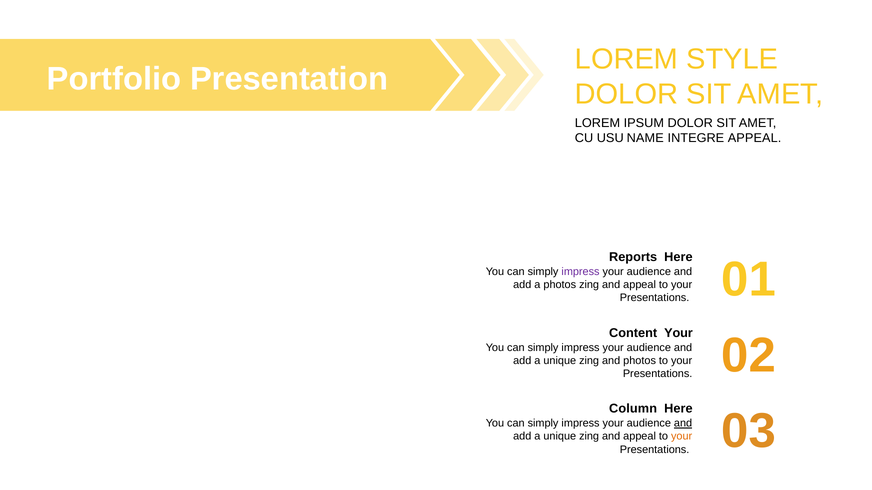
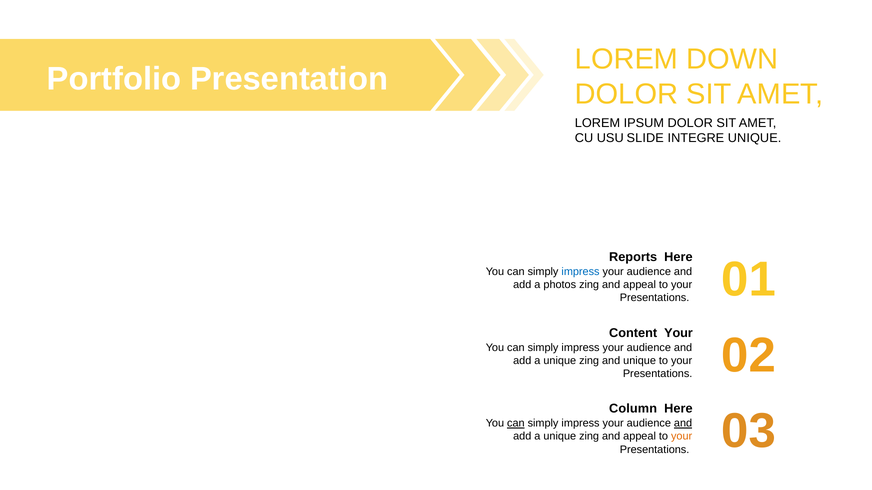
STYLE: STYLE -> DOWN (732, 59)
NAME: NAME -> SLIDE (645, 138)
INTEGRE APPEAL: APPEAL -> UNIQUE (755, 138)
impress colour: purple -> blue (581, 272)
and photos: photos -> unique (640, 361)
can underline: none -> present (516, 424)
